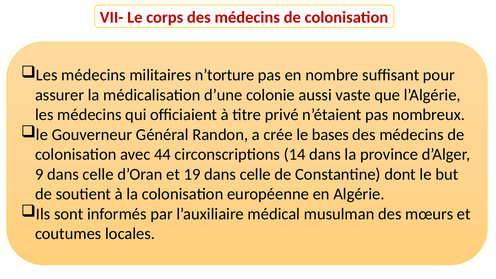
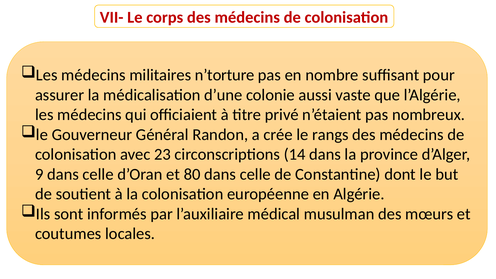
bases: bases -> rangs (330, 135)
44: 44 -> 23 (163, 154)
19: 19 -> 80 (192, 174)
